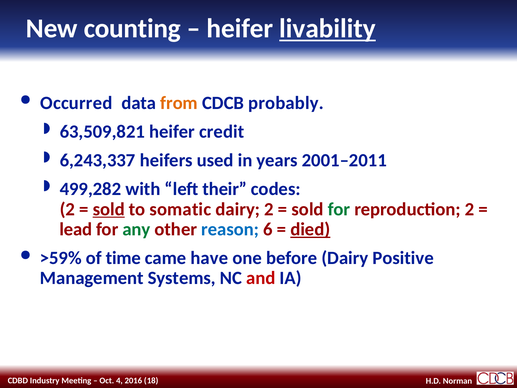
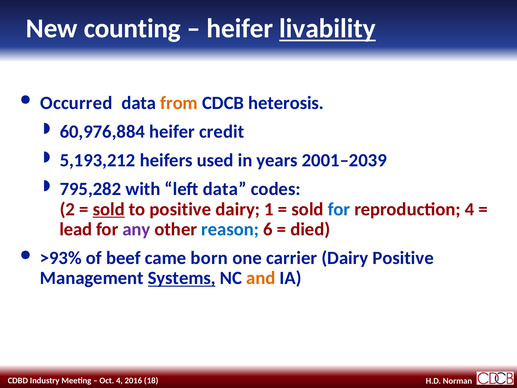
probably: probably -> heterosis (286, 103)
63,509,821: 63,509,821 -> 60,976,884 (102, 131)
6,243,337: 6,243,337 -> 5,193,212 (98, 160)
2001–2011: 2001–2011 -> 2001–2039 (344, 160)
499,282: 499,282 -> 795,282 (90, 189)
left their: their -> data (225, 189)
to somatic: somatic -> positive (180, 209)
dairy 2: 2 -> 1 (269, 209)
for colour: green -> blue (339, 209)
reproduction 2: 2 -> 4 (470, 209)
any colour: green -> purple (136, 229)
died underline: present -> none (310, 229)
>59%: >59% -> >93% (61, 258)
time: time -> beef (123, 258)
have: have -> born (209, 258)
before: before -> carrier (292, 258)
Systems underline: none -> present (182, 278)
and colour: red -> orange (261, 278)
